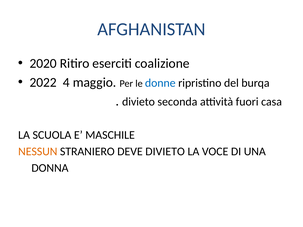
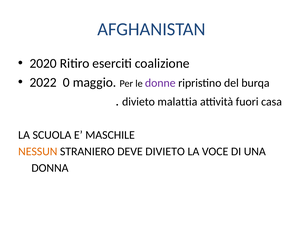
4: 4 -> 0 (66, 82)
donne colour: blue -> purple (160, 83)
seconda: seconda -> malattia (177, 102)
